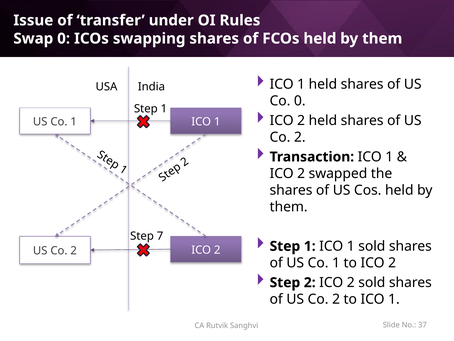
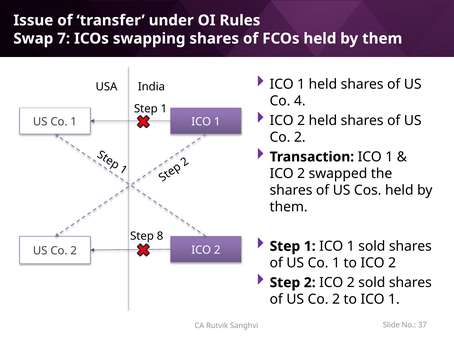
Swap 0: 0 -> 7 (64, 39)
Co 0: 0 -> 4 (300, 101)
7: 7 -> 8 (160, 236)
